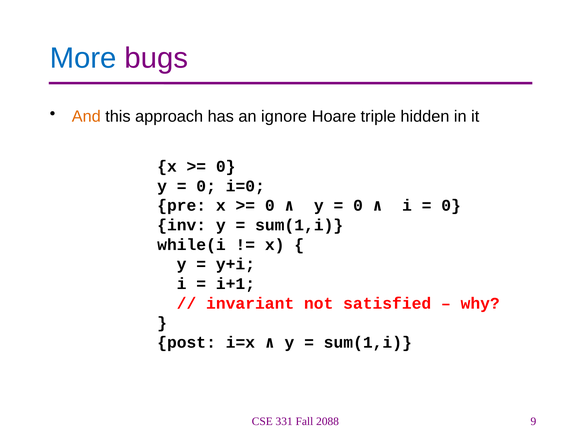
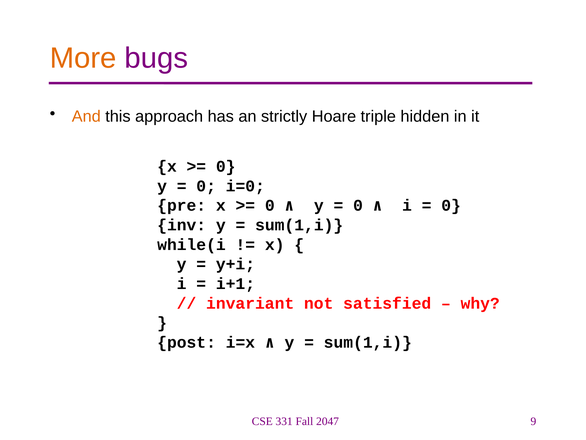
More colour: blue -> orange (83, 58)
ignore: ignore -> strictly (284, 116)
2088: 2088 -> 2047 (328, 421)
